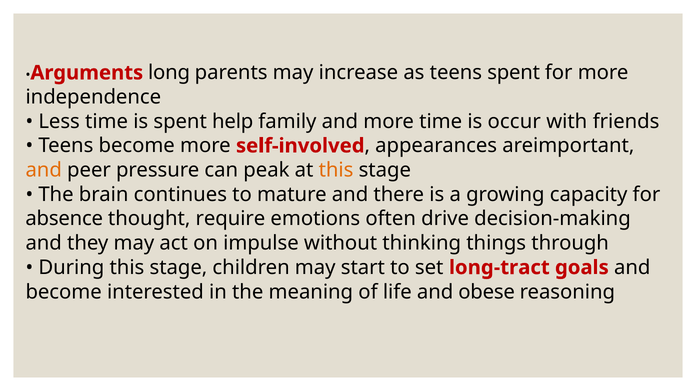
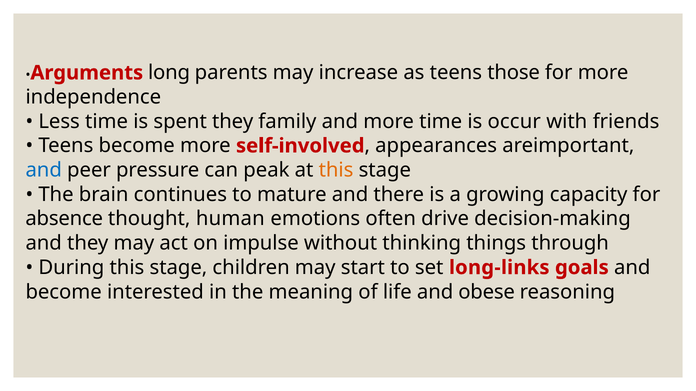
teens spent: spent -> those (514, 73)
spent help: help -> they (233, 122)
and colour: orange -> blue (44, 170)
require: require -> human (230, 219)
long-tract: long-tract -> long-links (499, 268)
